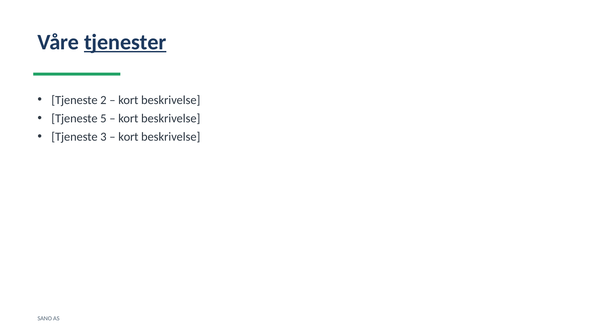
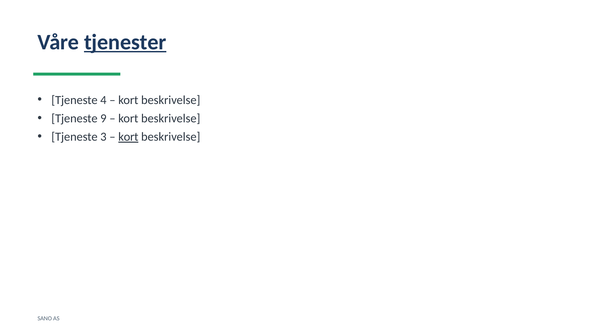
2: 2 -> 4 (103, 100)
5: 5 -> 9 (103, 118)
kort underline: none -> present (128, 137)
